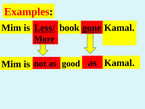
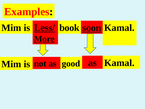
gone: gone -> soon (92, 28)
